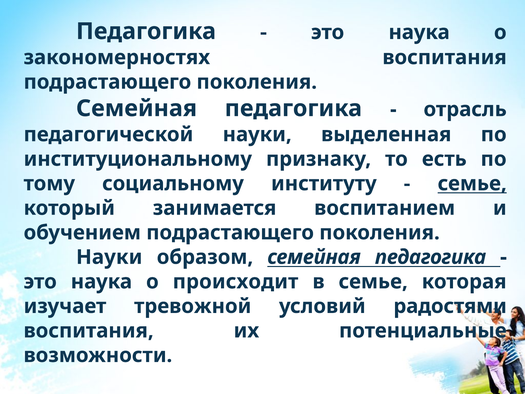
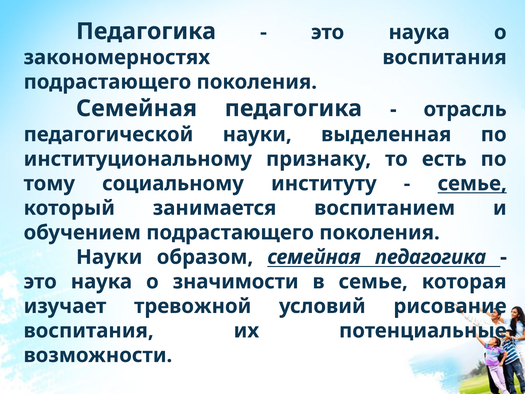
происходит: происходит -> значимости (236, 281)
радостями: радостями -> рисование (450, 306)
